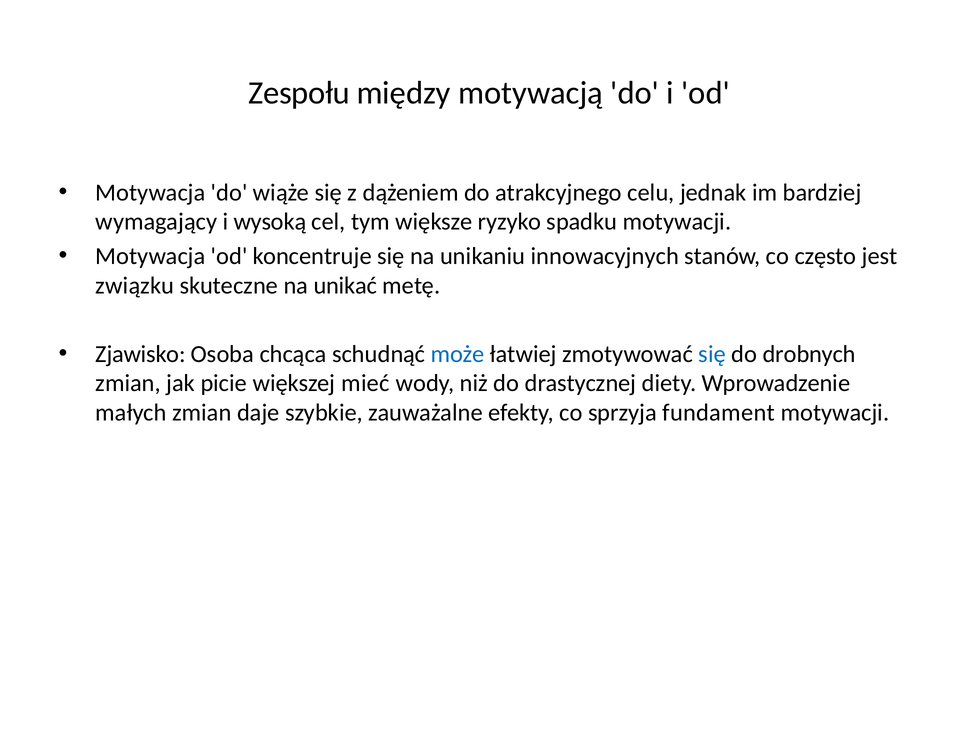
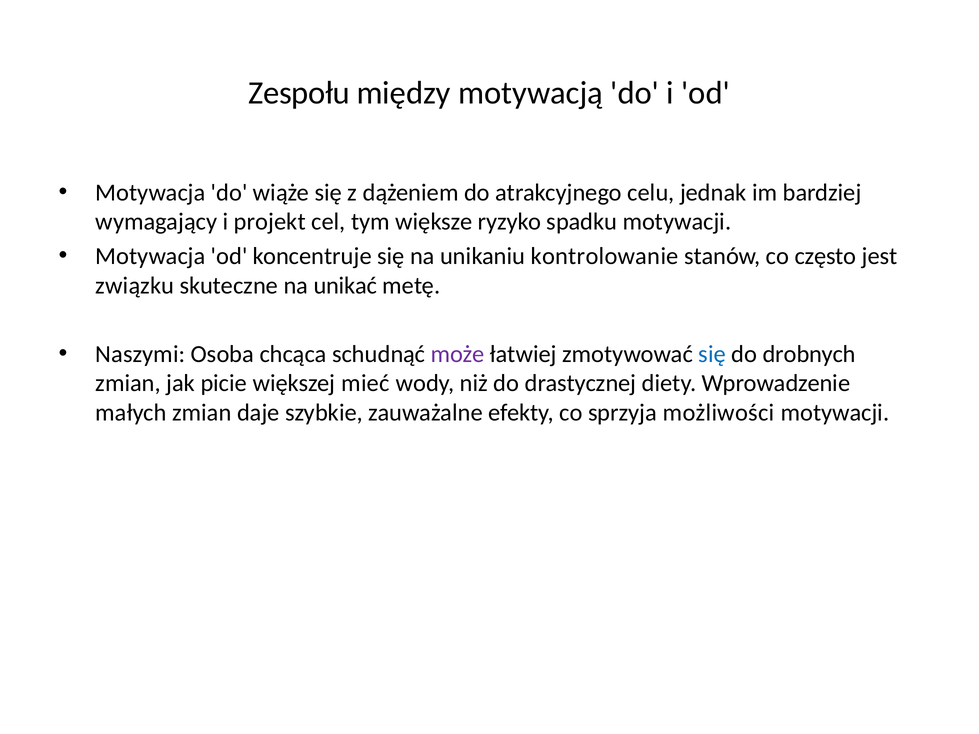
wysoką: wysoką -> projekt (270, 222)
innowacyjnych: innowacyjnych -> kontrolowanie (605, 256)
Zjawisko: Zjawisko -> Naszymi (140, 354)
może colour: blue -> purple (458, 354)
fundament: fundament -> możliwości (719, 413)
